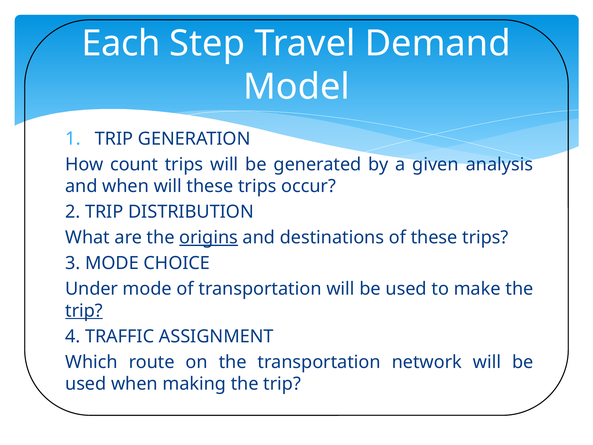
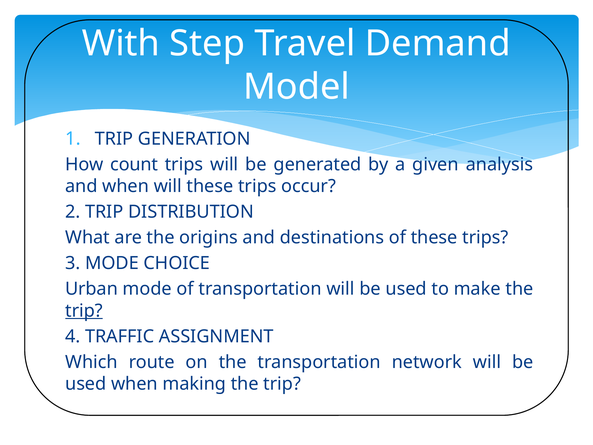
Each: Each -> With (121, 43)
origins underline: present -> none (209, 237)
Under: Under -> Urban (92, 289)
